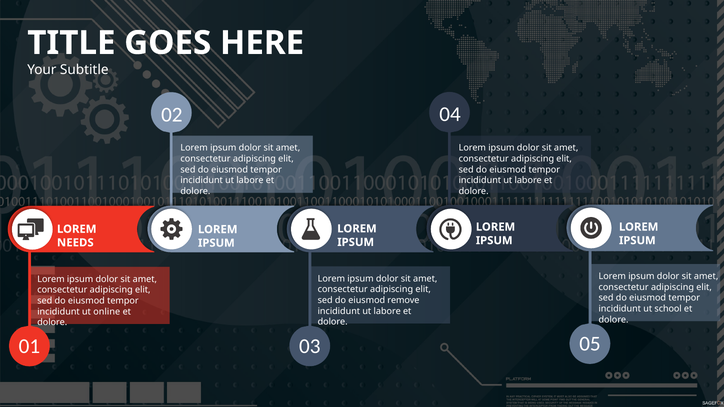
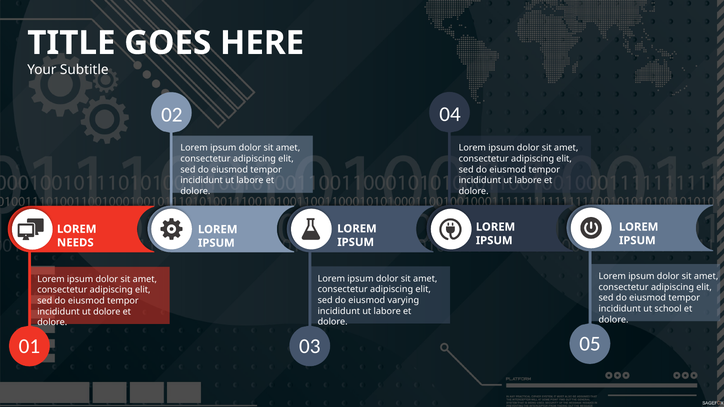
remove: remove -> varying (403, 300)
ut online: online -> dolore (107, 312)
